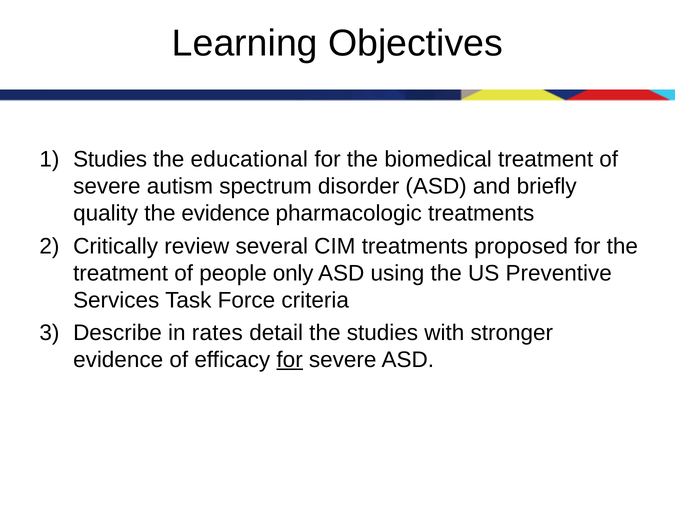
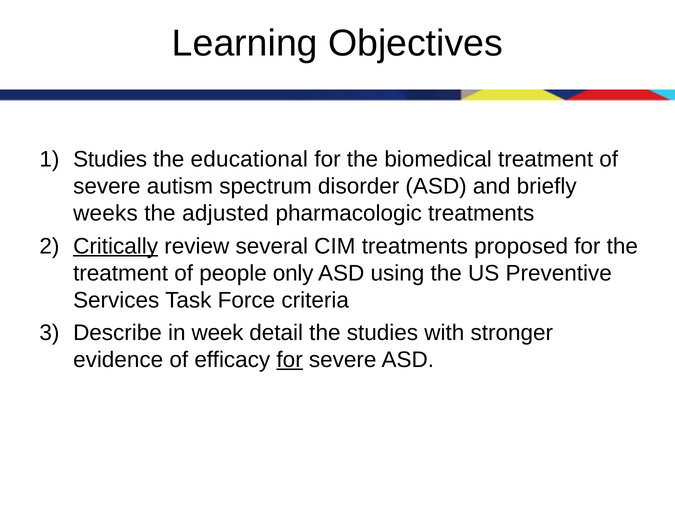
quality: quality -> weeks (105, 214)
the evidence: evidence -> adjusted (225, 214)
Critically underline: none -> present (116, 246)
rates: rates -> week (218, 333)
